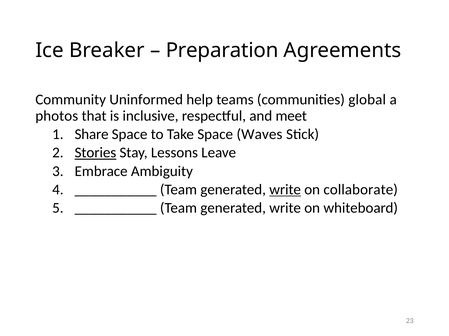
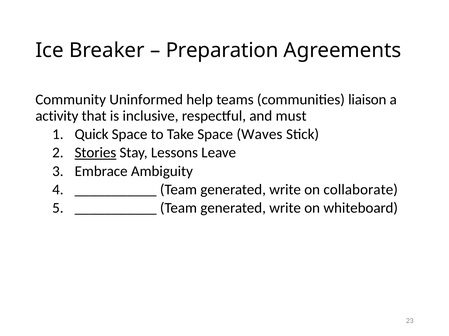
global: global -> liaison (367, 100)
photos: photos -> activity (57, 116)
meet: meet -> must (291, 116)
Share: Share -> Quick (92, 135)
write underline: present -> none (285, 190)
